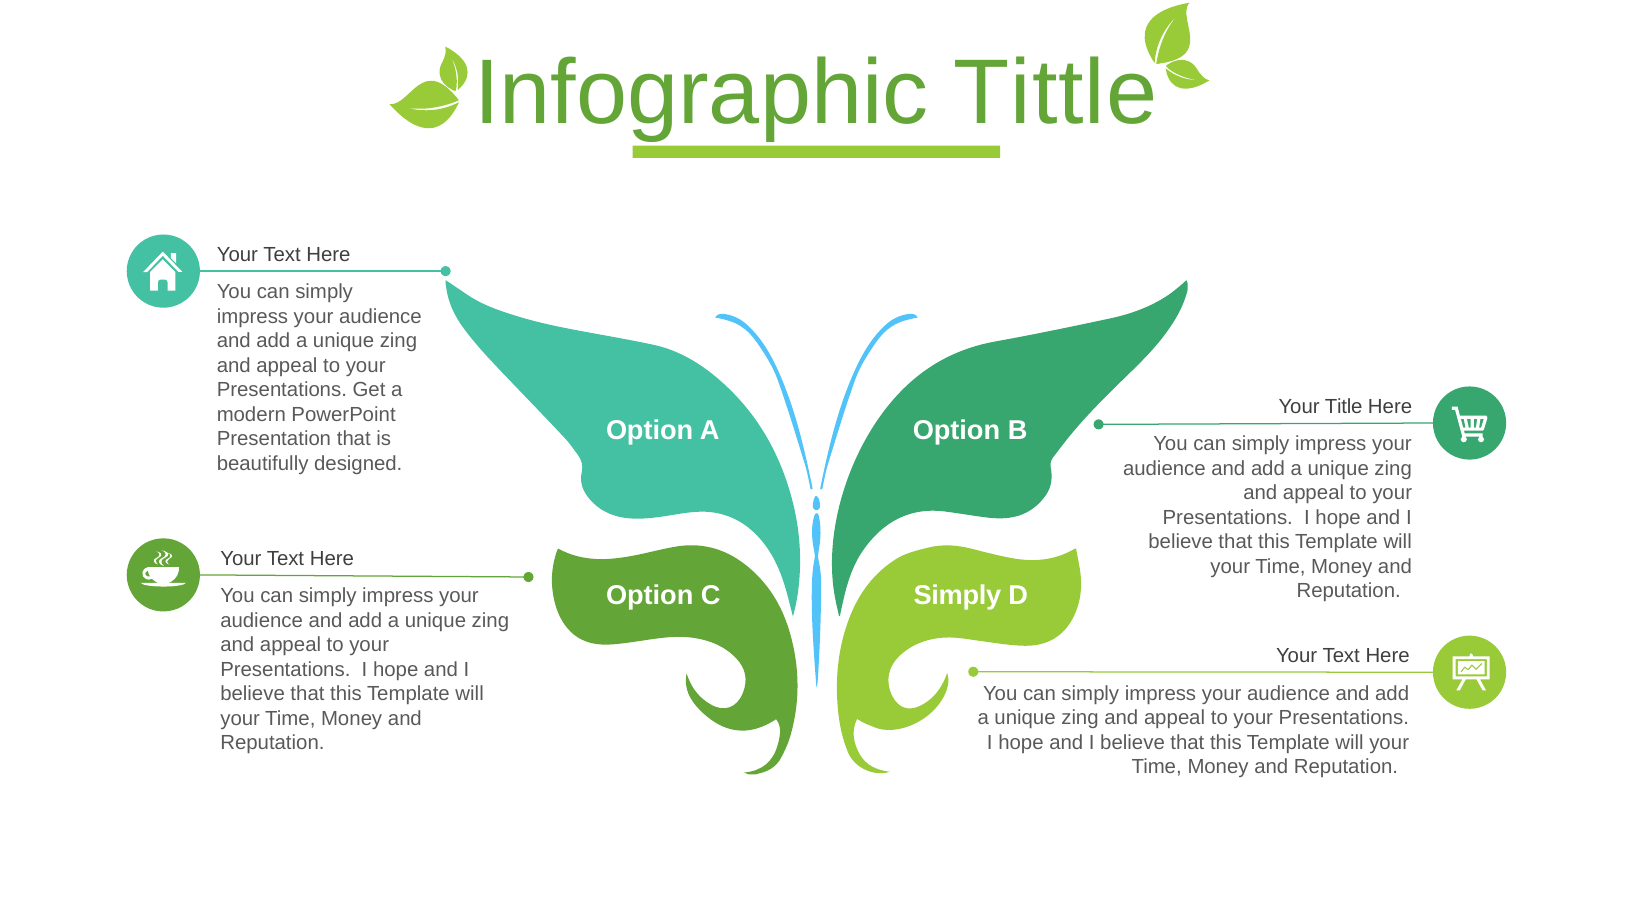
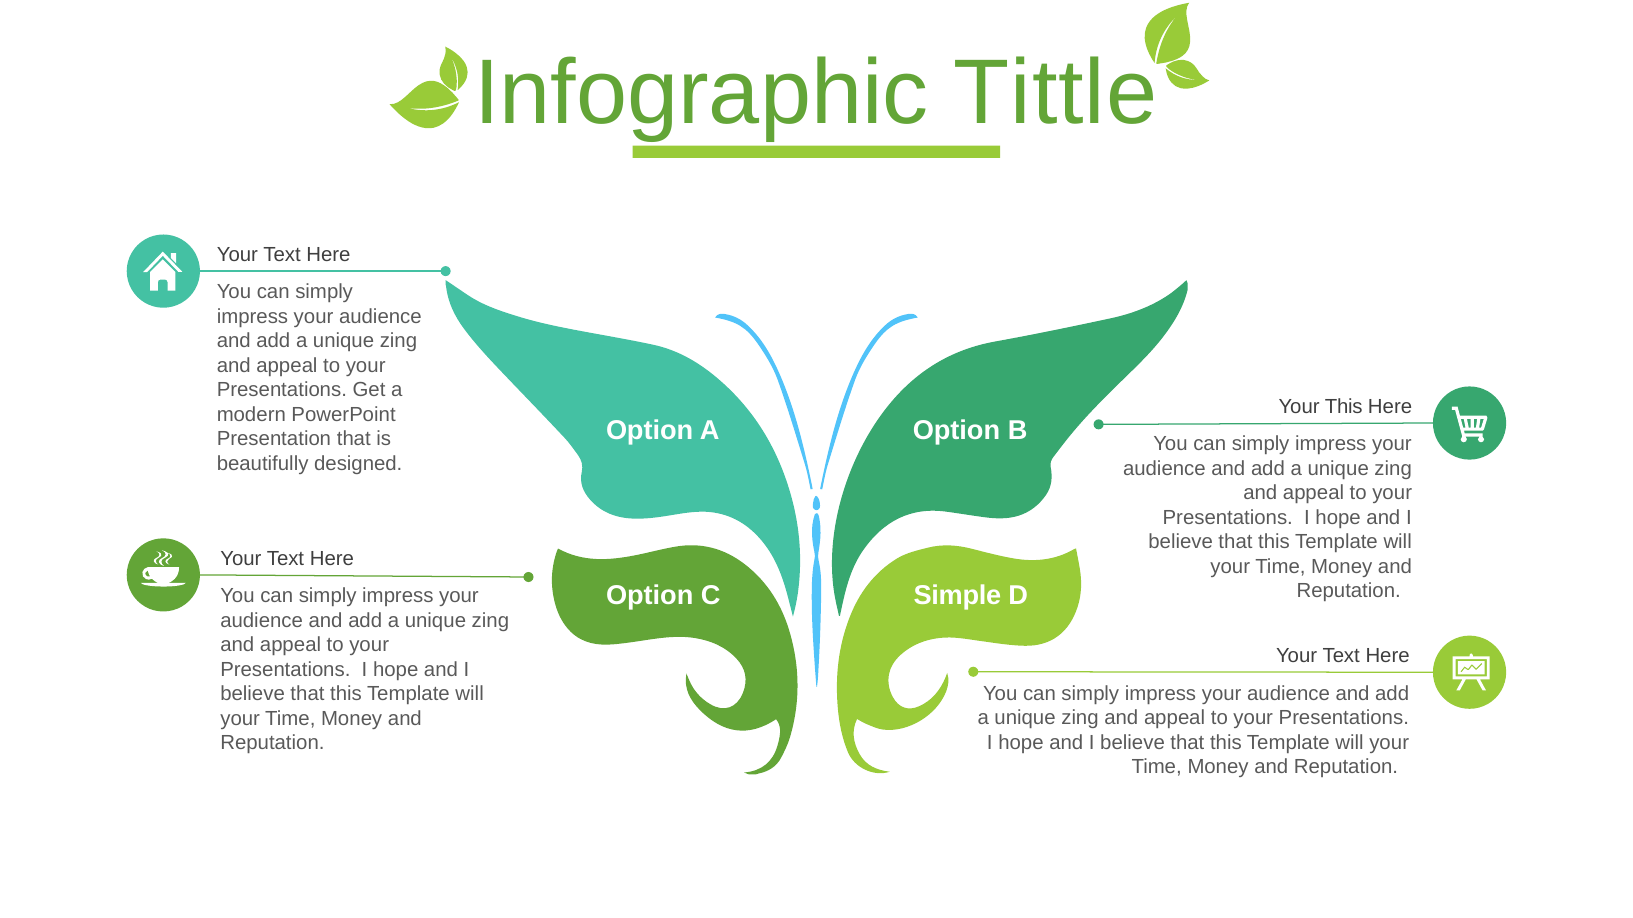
Your Title: Title -> This (1344, 407)
C Simply: Simply -> Simple (957, 596)
